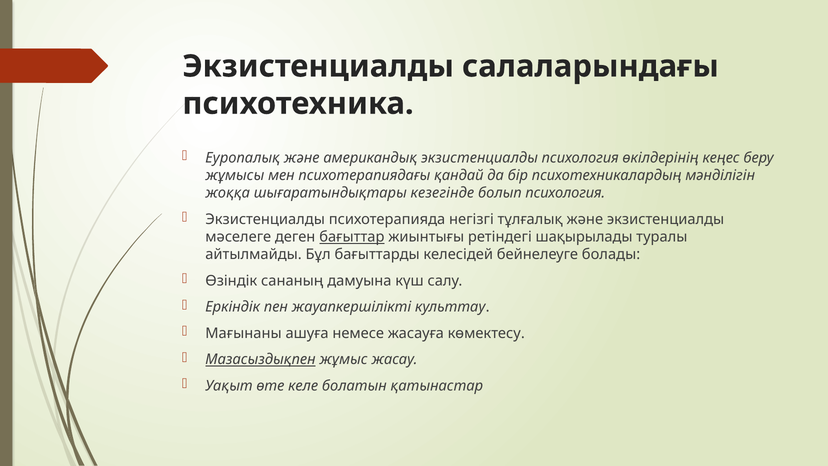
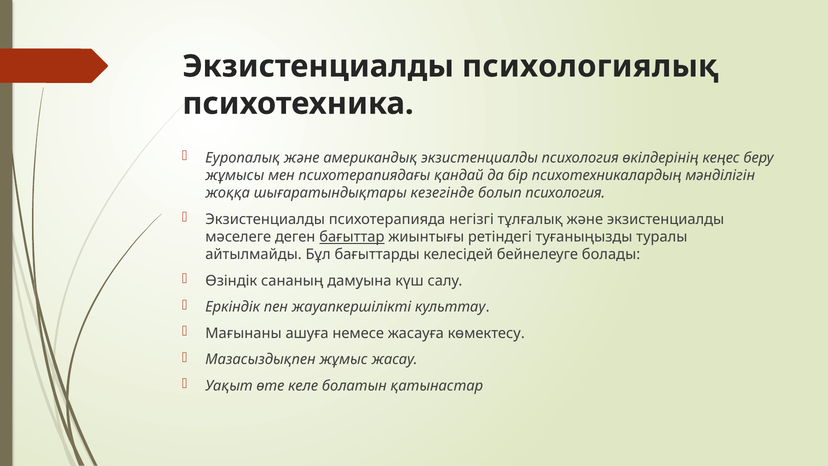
салаларындағы: салаларындағы -> психологиялық (590, 66)
шақырылады: шақырылады -> туғаныңызды (584, 237)
Мазасыздықпен underline: present -> none (260, 359)
